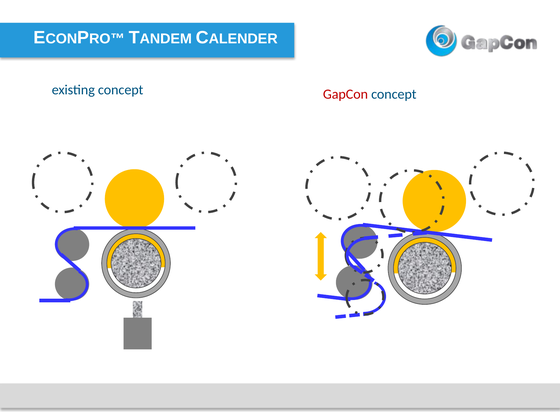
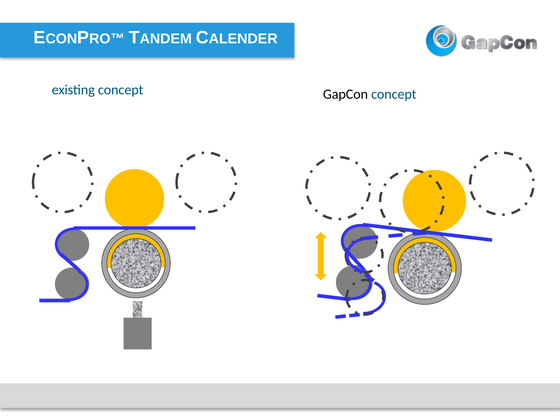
GapCon colour: red -> black (345, 94)
